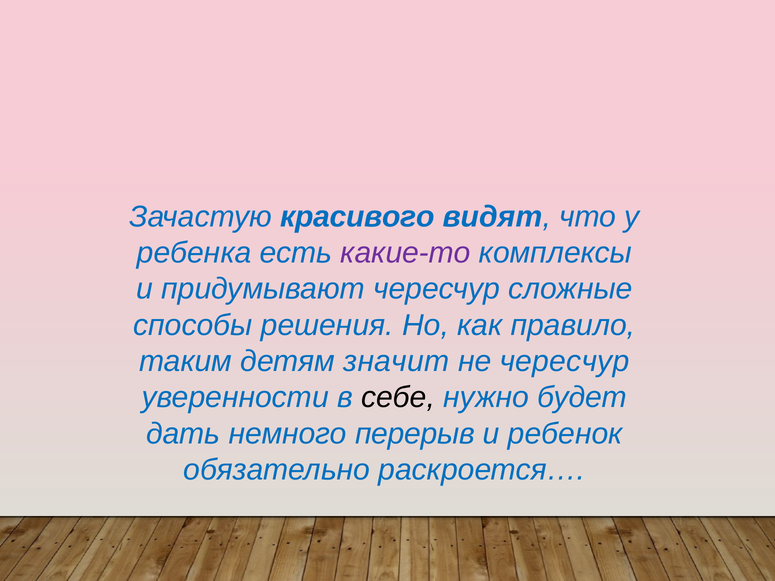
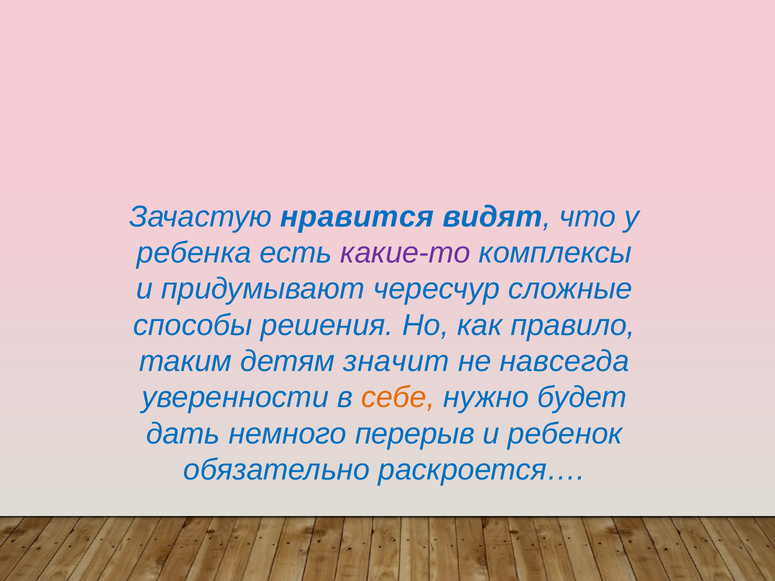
красивого: красивого -> нравится (357, 217)
не чересчур: чересчур -> навсегда (565, 362)
себе colour: black -> orange (398, 398)
